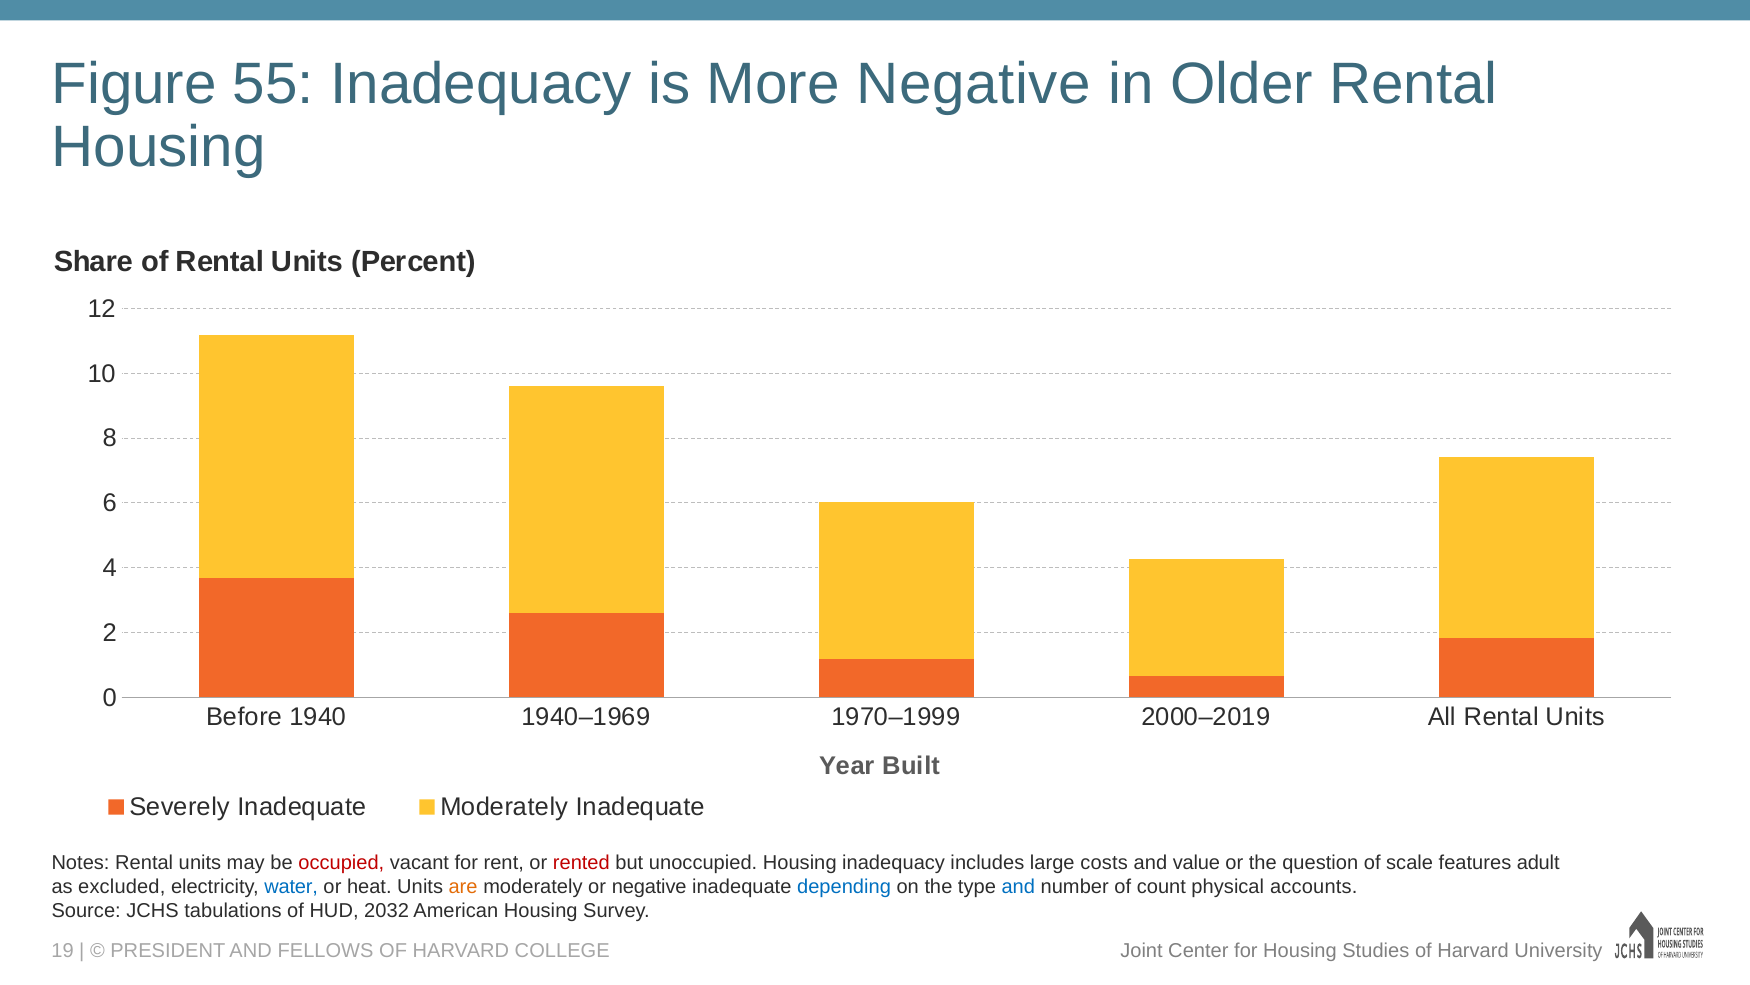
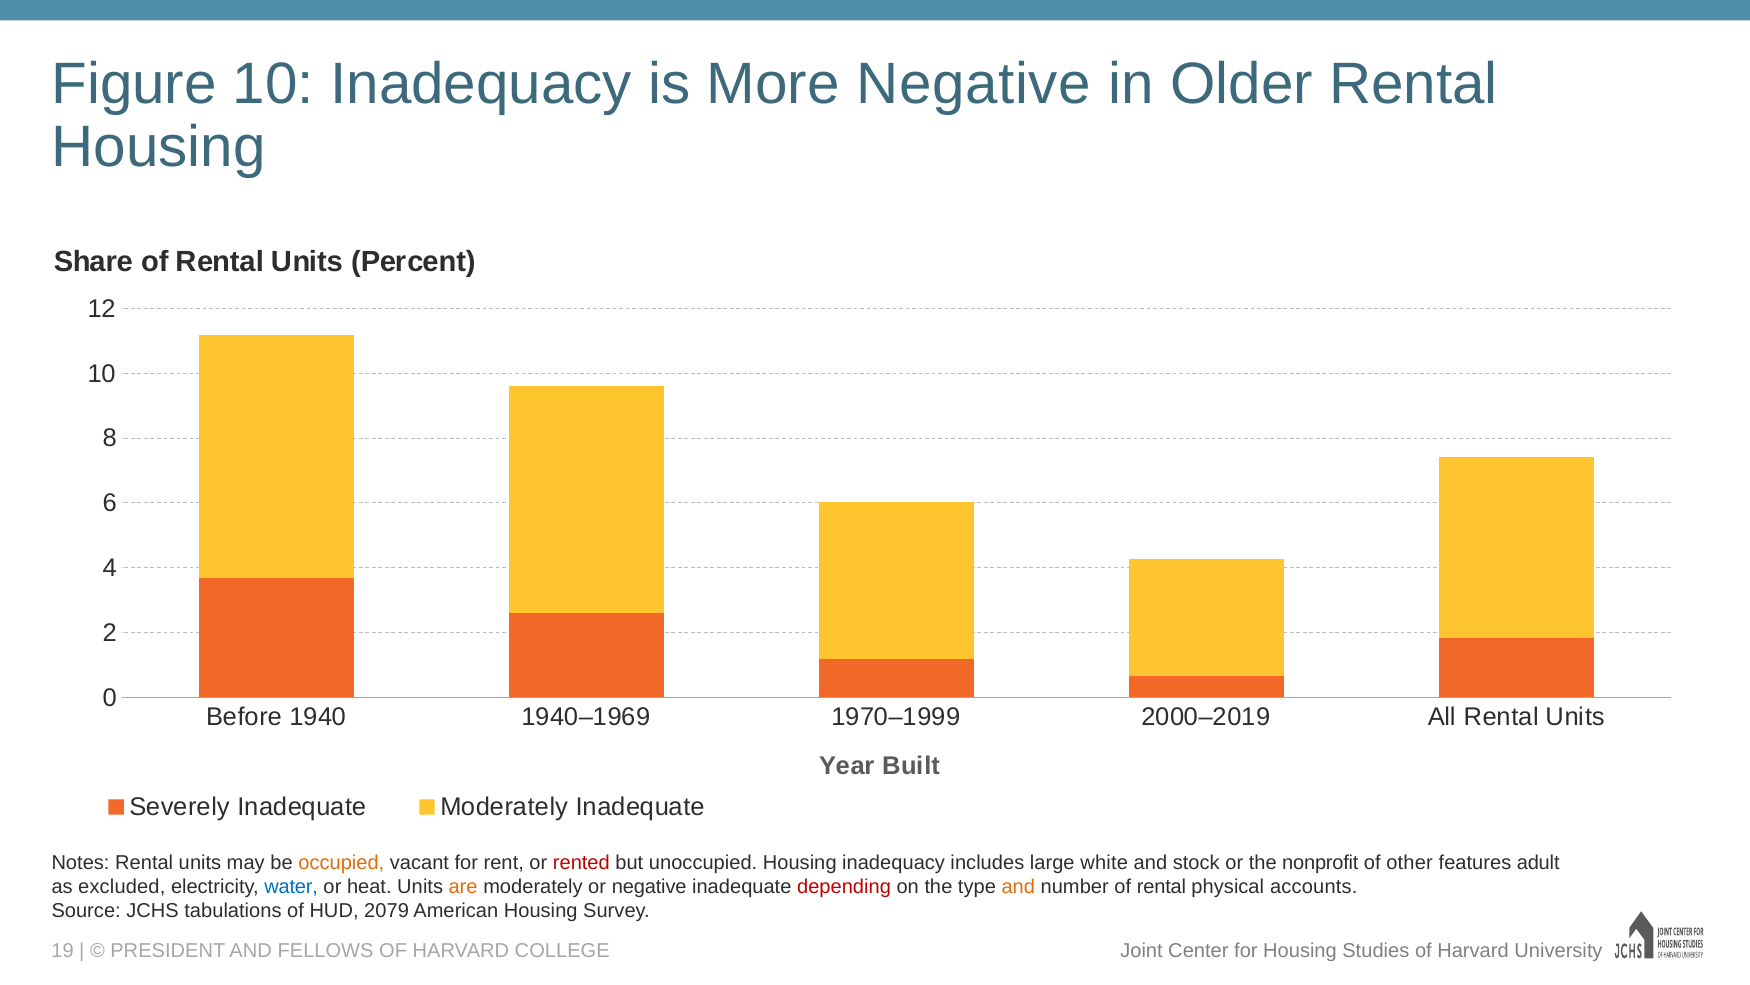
Figure 55: 55 -> 10 (273, 84)
occupied colour: red -> orange (341, 862)
costs: costs -> white (1104, 862)
value: value -> stock (1196, 862)
question: question -> nonprofit (1320, 862)
scale: scale -> other (1410, 862)
depending colour: blue -> red (844, 886)
and colour: blue -> orange (1018, 886)
number of count: count -> rental (1161, 886)
2032: 2032 -> 2079 (387, 910)
